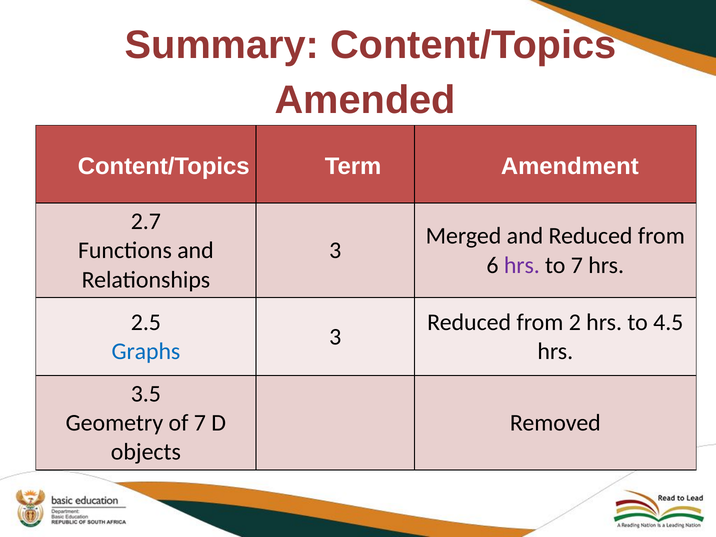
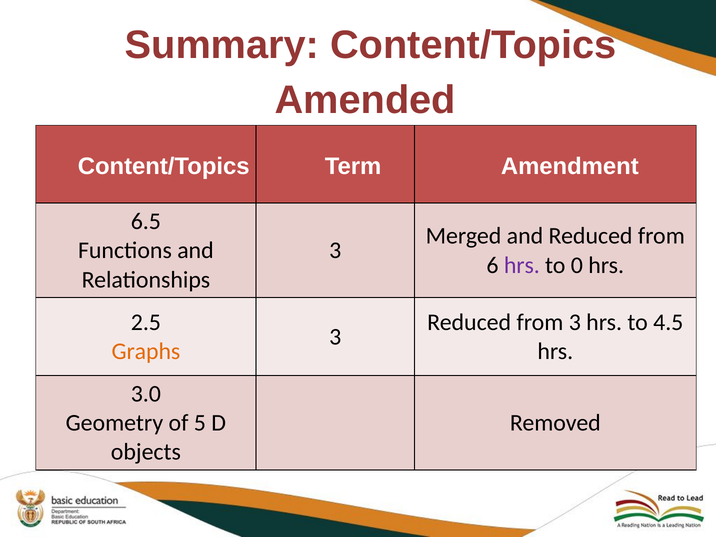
2.7: 2.7 -> 6.5 (146, 221)
to 7: 7 -> 0 (577, 265)
from 2: 2 -> 3 (575, 322)
Graphs colour: blue -> orange (146, 351)
3.5: 3.5 -> 3.0 (146, 394)
of 7: 7 -> 5 (200, 423)
